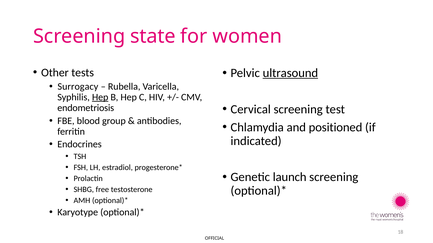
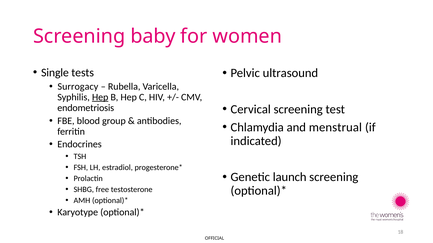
state: state -> baby (153, 36)
ultrasound underline: present -> none (290, 73)
Other: Other -> Single (55, 73)
positioned: positioned -> menstrual (335, 128)
